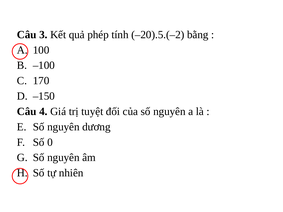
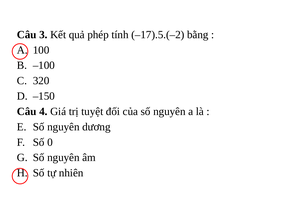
–20).5.(–2: –20).5.(–2 -> –17).5.(–2 (158, 35)
170: 170 -> 320 (41, 81)
